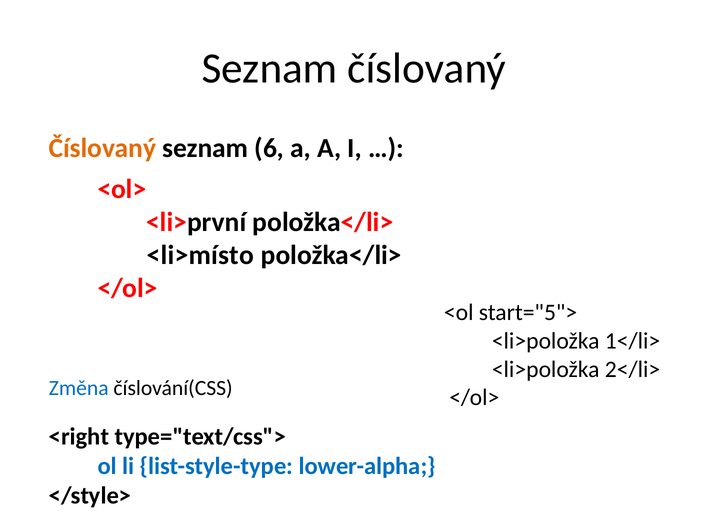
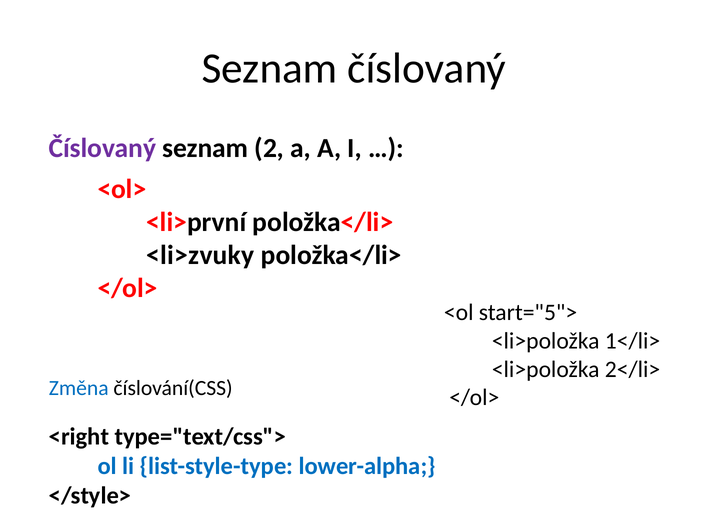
Číslovaný colour: orange -> purple (102, 148)
6: 6 -> 2 (269, 148)
<li>místo: <li>místo -> <li>zvuky (200, 255)
